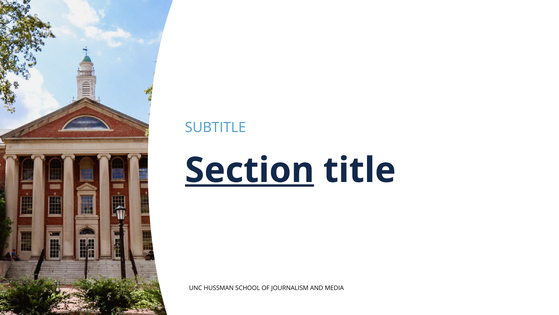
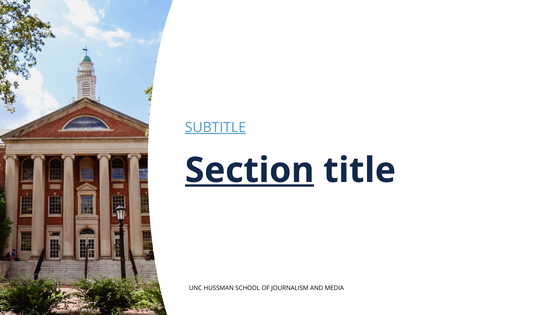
SUBTITLE underline: none -> present (215, 127)
